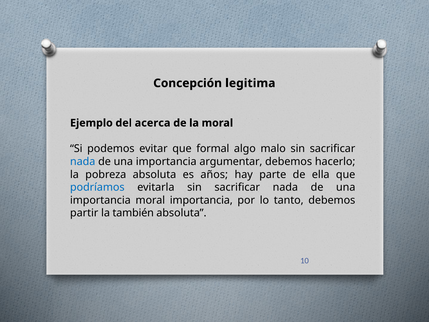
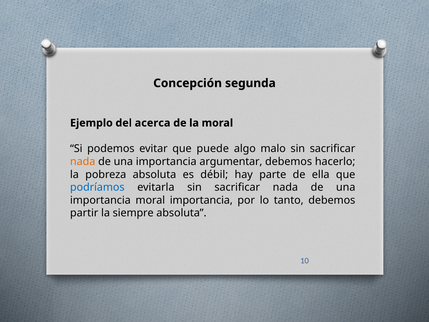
legitima: legitima -> segunda (250, 83)
formal: formal -> puede (213, 149)
nada colour: blue -> orange (83, 161)
años: años -> débil (214, 174)
también: también -> siempre (133, 213)
